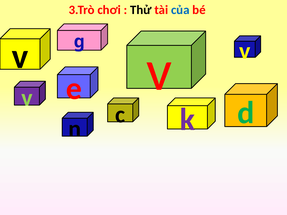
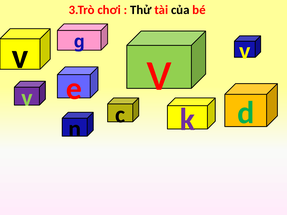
của colour: blue -> black (180, 10)
